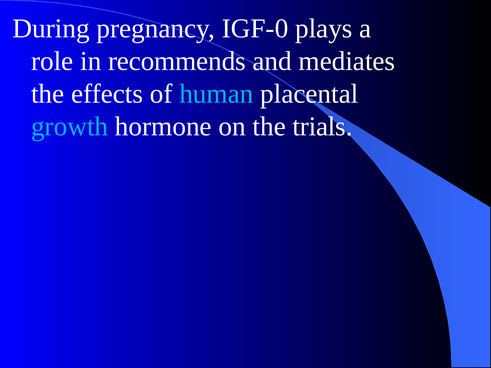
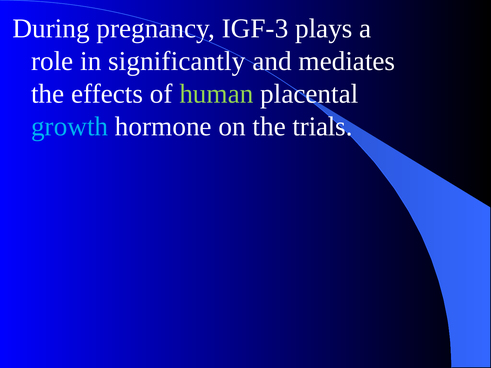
IGF-0: IGF-0 -> IGF-3 (255, 28)
recommends: recommends -> significantly (177, 61)
human colour: light blue -> light green (216, 94)
